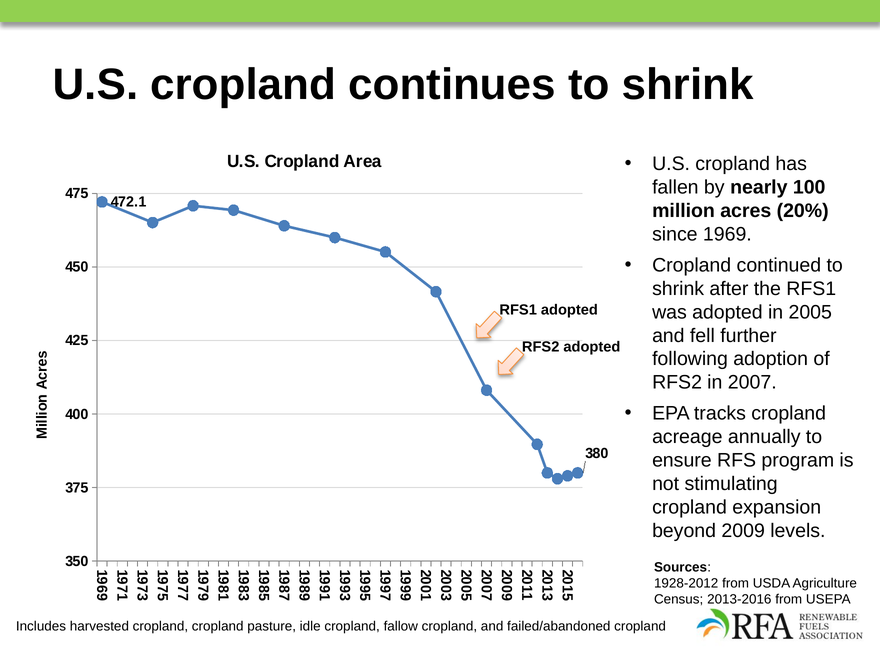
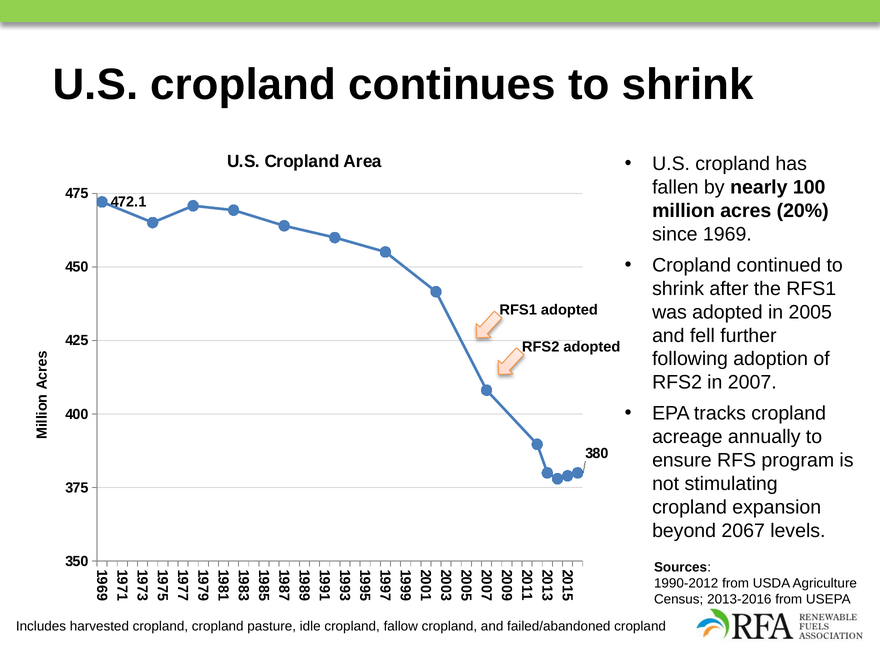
2009: 2009 -> 2067 (743, 531)
1928-2012: 1928-2012 -> 1990-2012 (686, 583)
